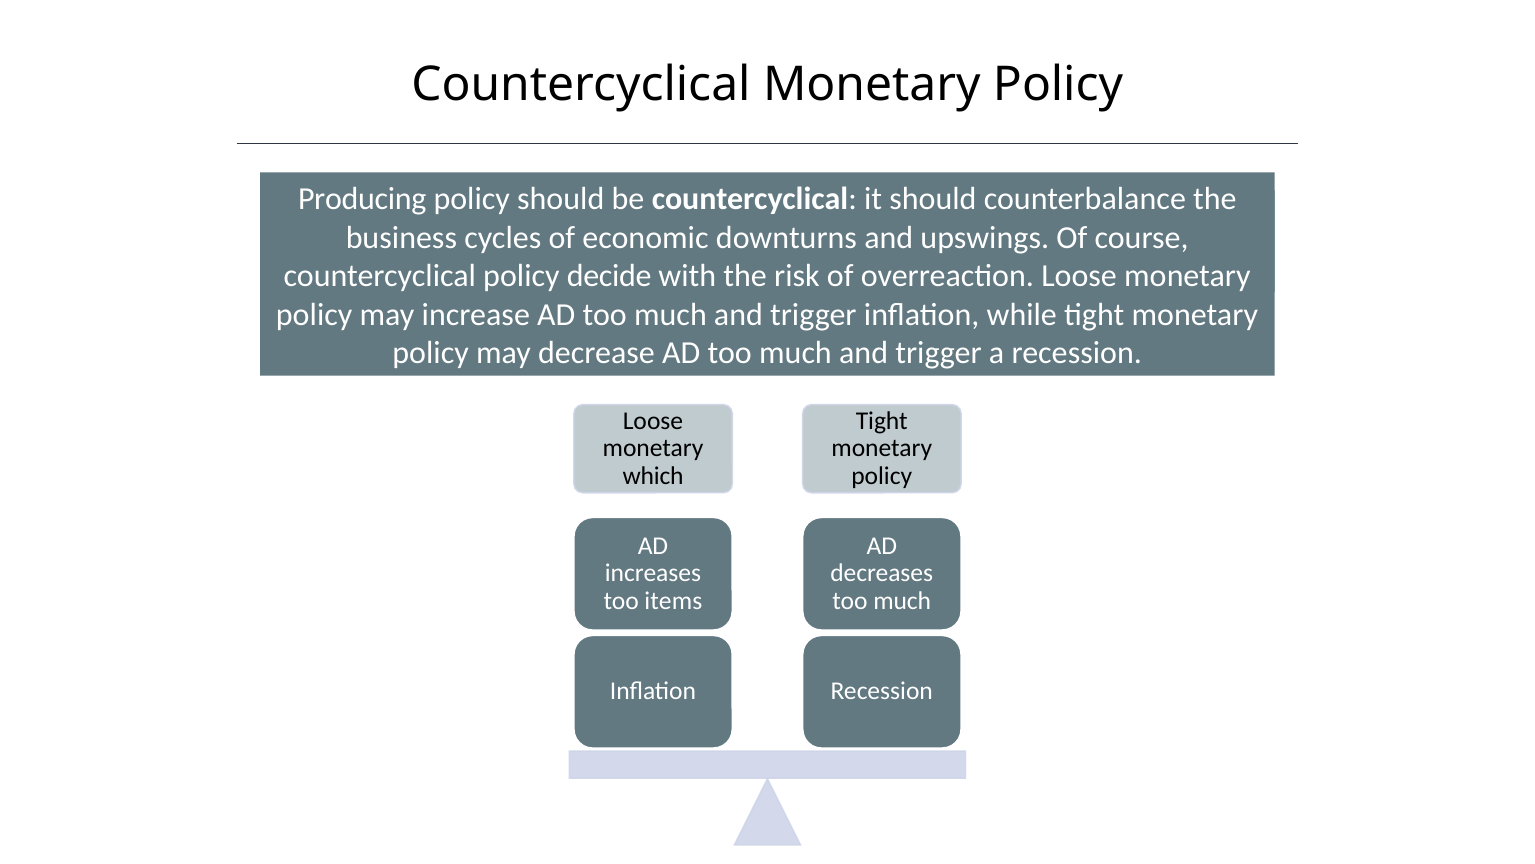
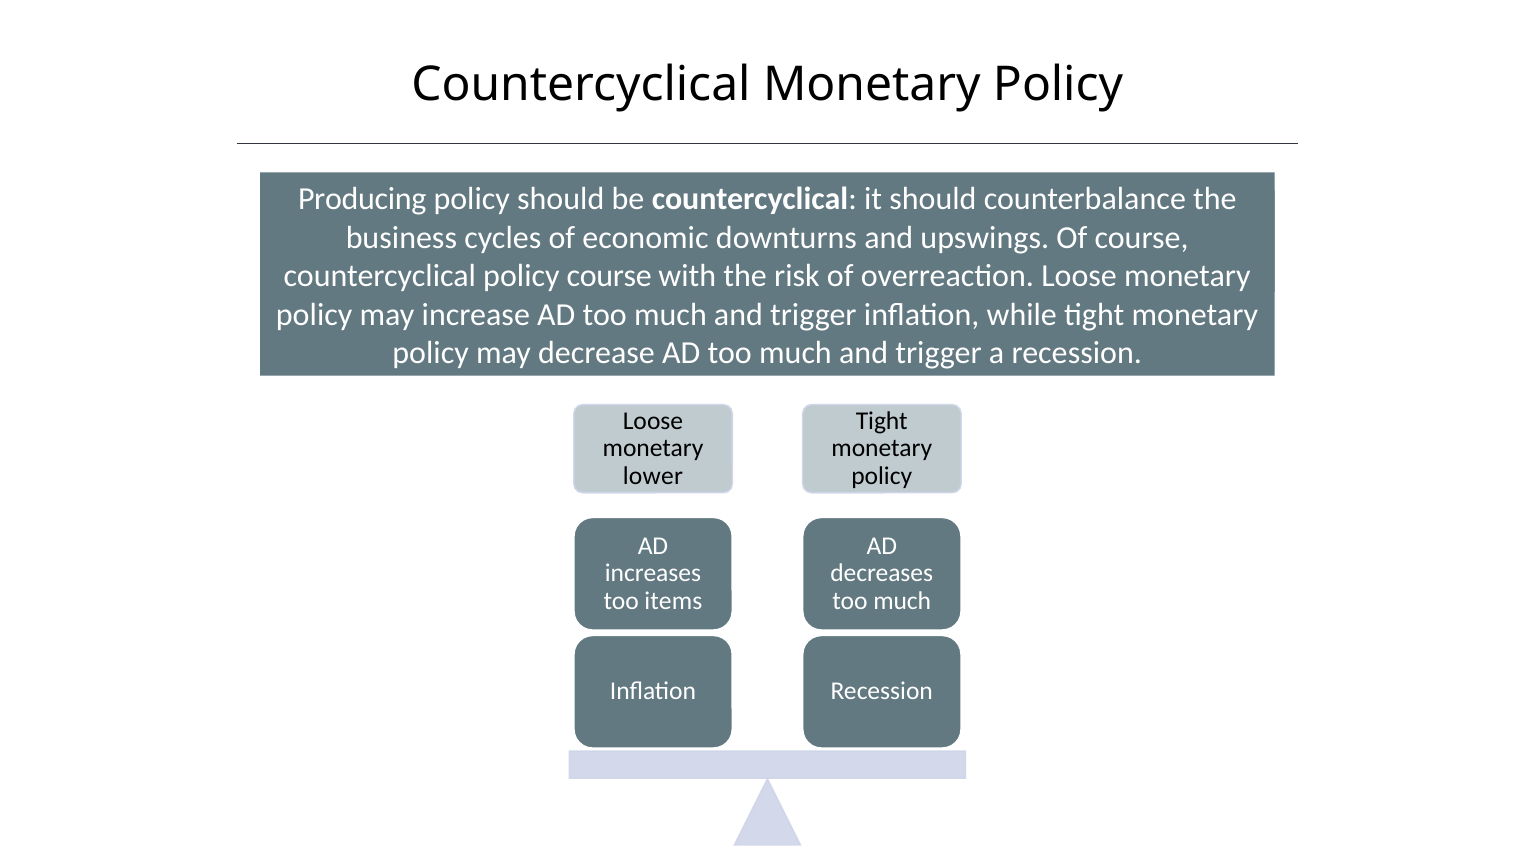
policy decide: decide -> course (609, 276)
which: which -> lower (653, 476)
